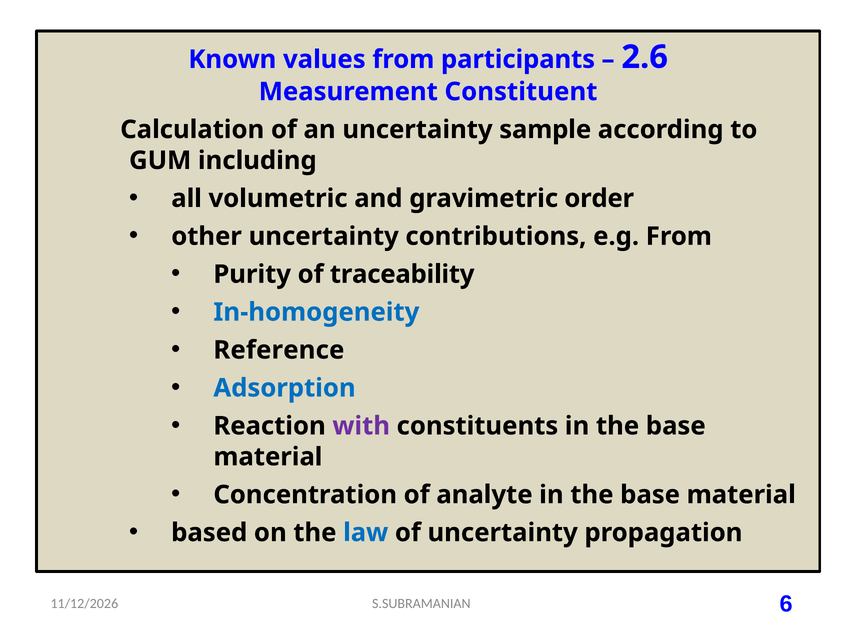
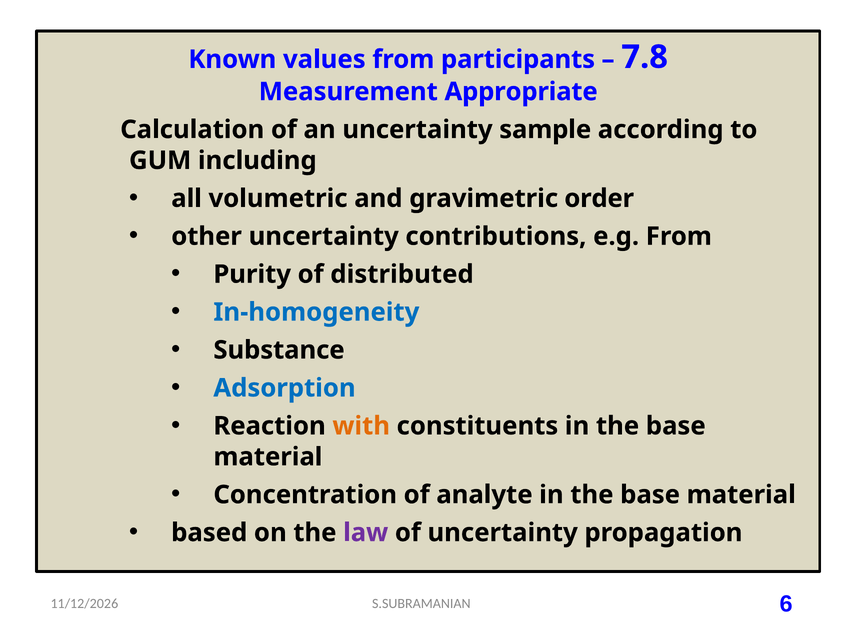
2.6: 2.6 -> 7.8 (645, 57)
Constituent: Constituent -> Appropriate (521, 92)
traceability: traceability -> distributed (402, 274)
Reference: Reference -> Substance (279, 350)
with colour: purple -> orange (361, 426)
law colour: blue -> purple (366, 533)
